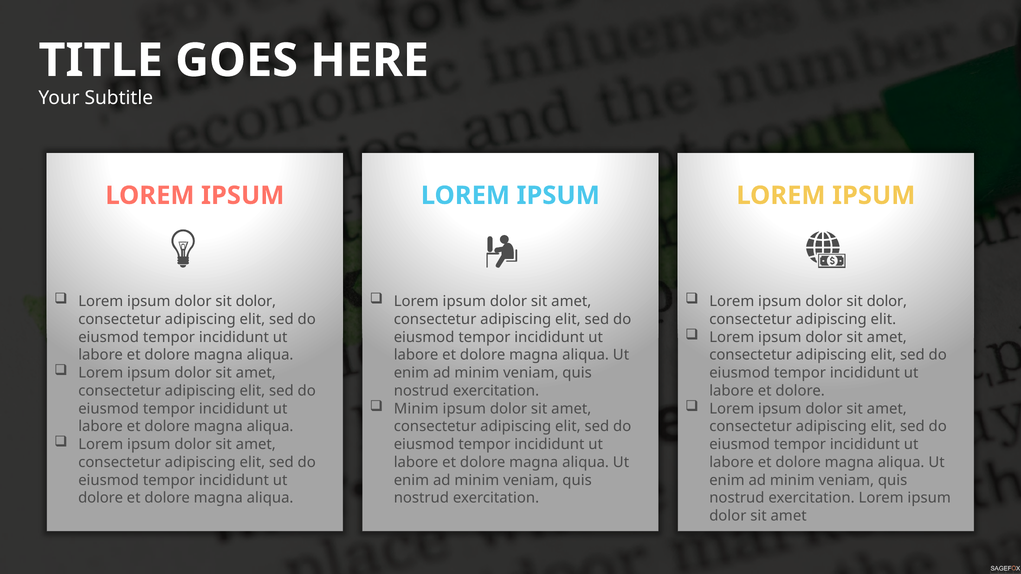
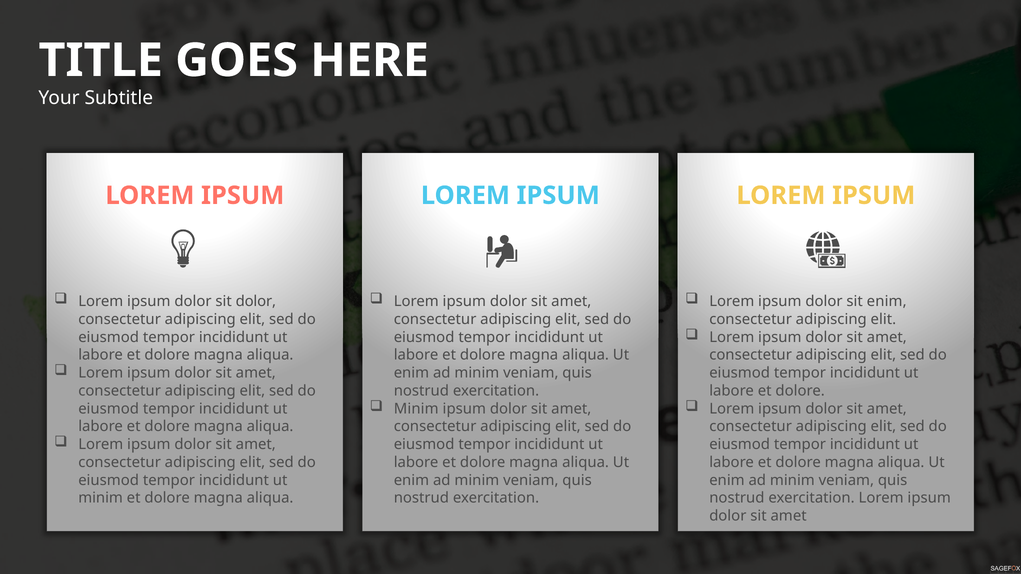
dolor: dolor -> enim (887, 302)
dolore: dolore -> minim (101, 498)
